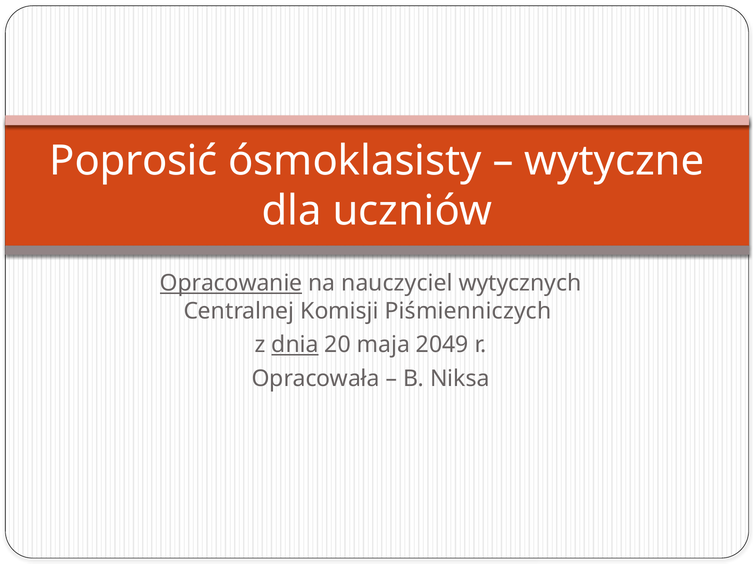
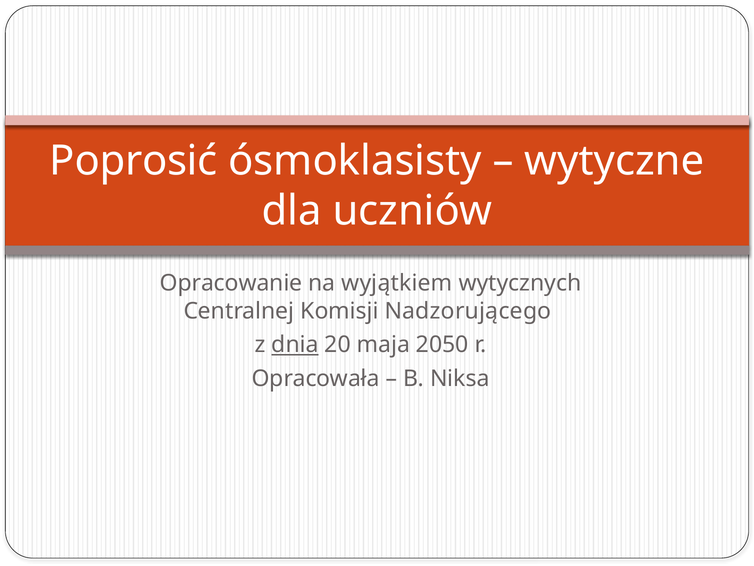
Opracowanie underline: present -> none (231, 283)
nauczyciel: nauczyciel -> wyjątkiem (397, 283)
Piśmienniczych: Piśmienniczych -> Nadzorującego (468, 311)
2049: 2049 -> 2050 (442, 344)
